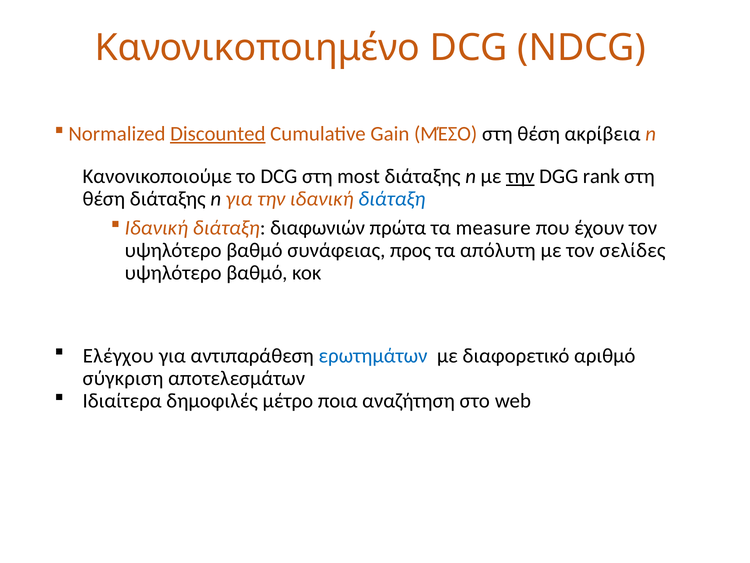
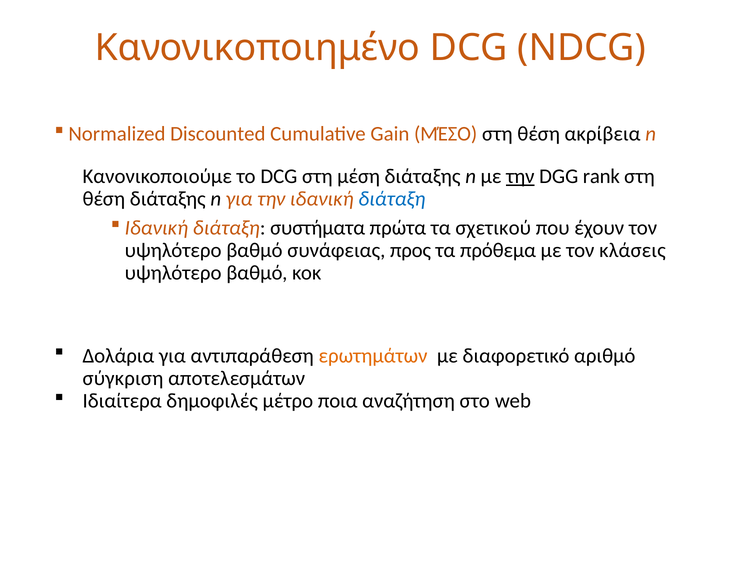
Discounted underline: present -> none (218, 134)
most: most -> μέση (359, 176)
διαφωνιών: διαφωνιών -> συστήματα (318, 228)
measure: measure -> σχετικού (493, 228)
απόλυτη: απόλυτη -> πρόθεμα (498, 250)
σελίδες: σελίδες -> κλάσεις (632, 250)
Ελέγχου: Ελέγχου -> Δολάρια (118, 355)
ερωτημάτων colour: blue -> orange (373, 355)
